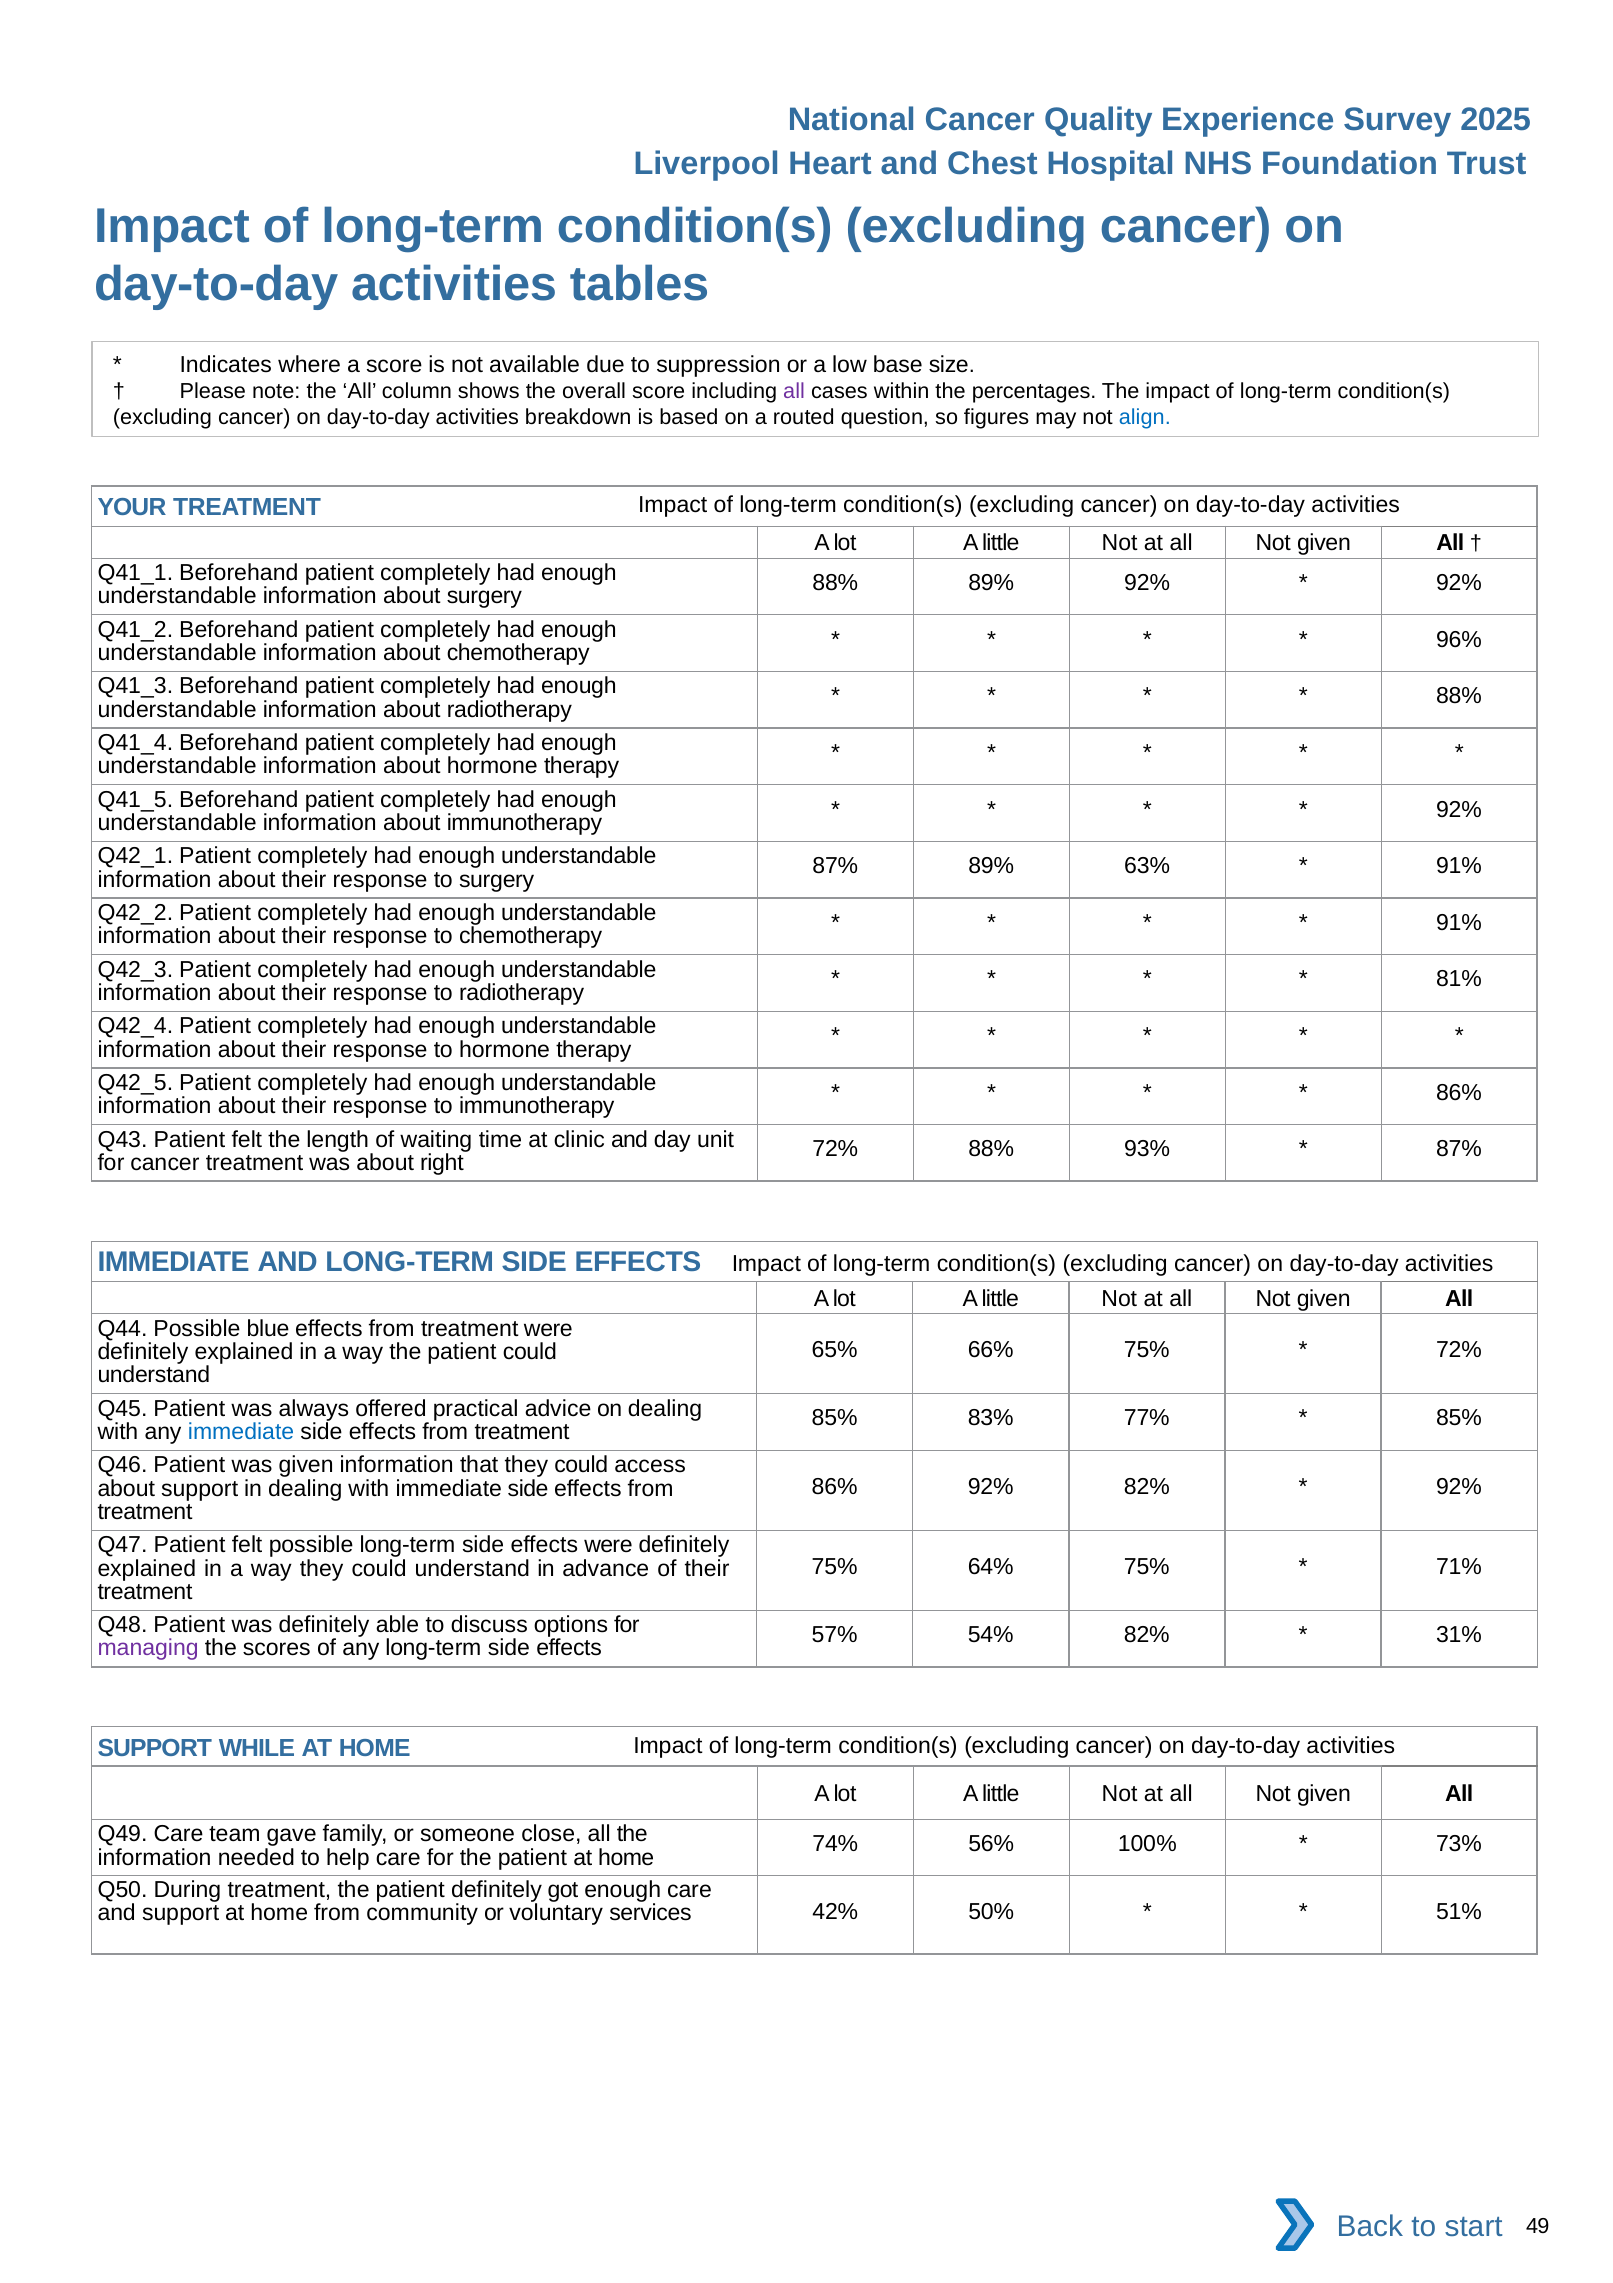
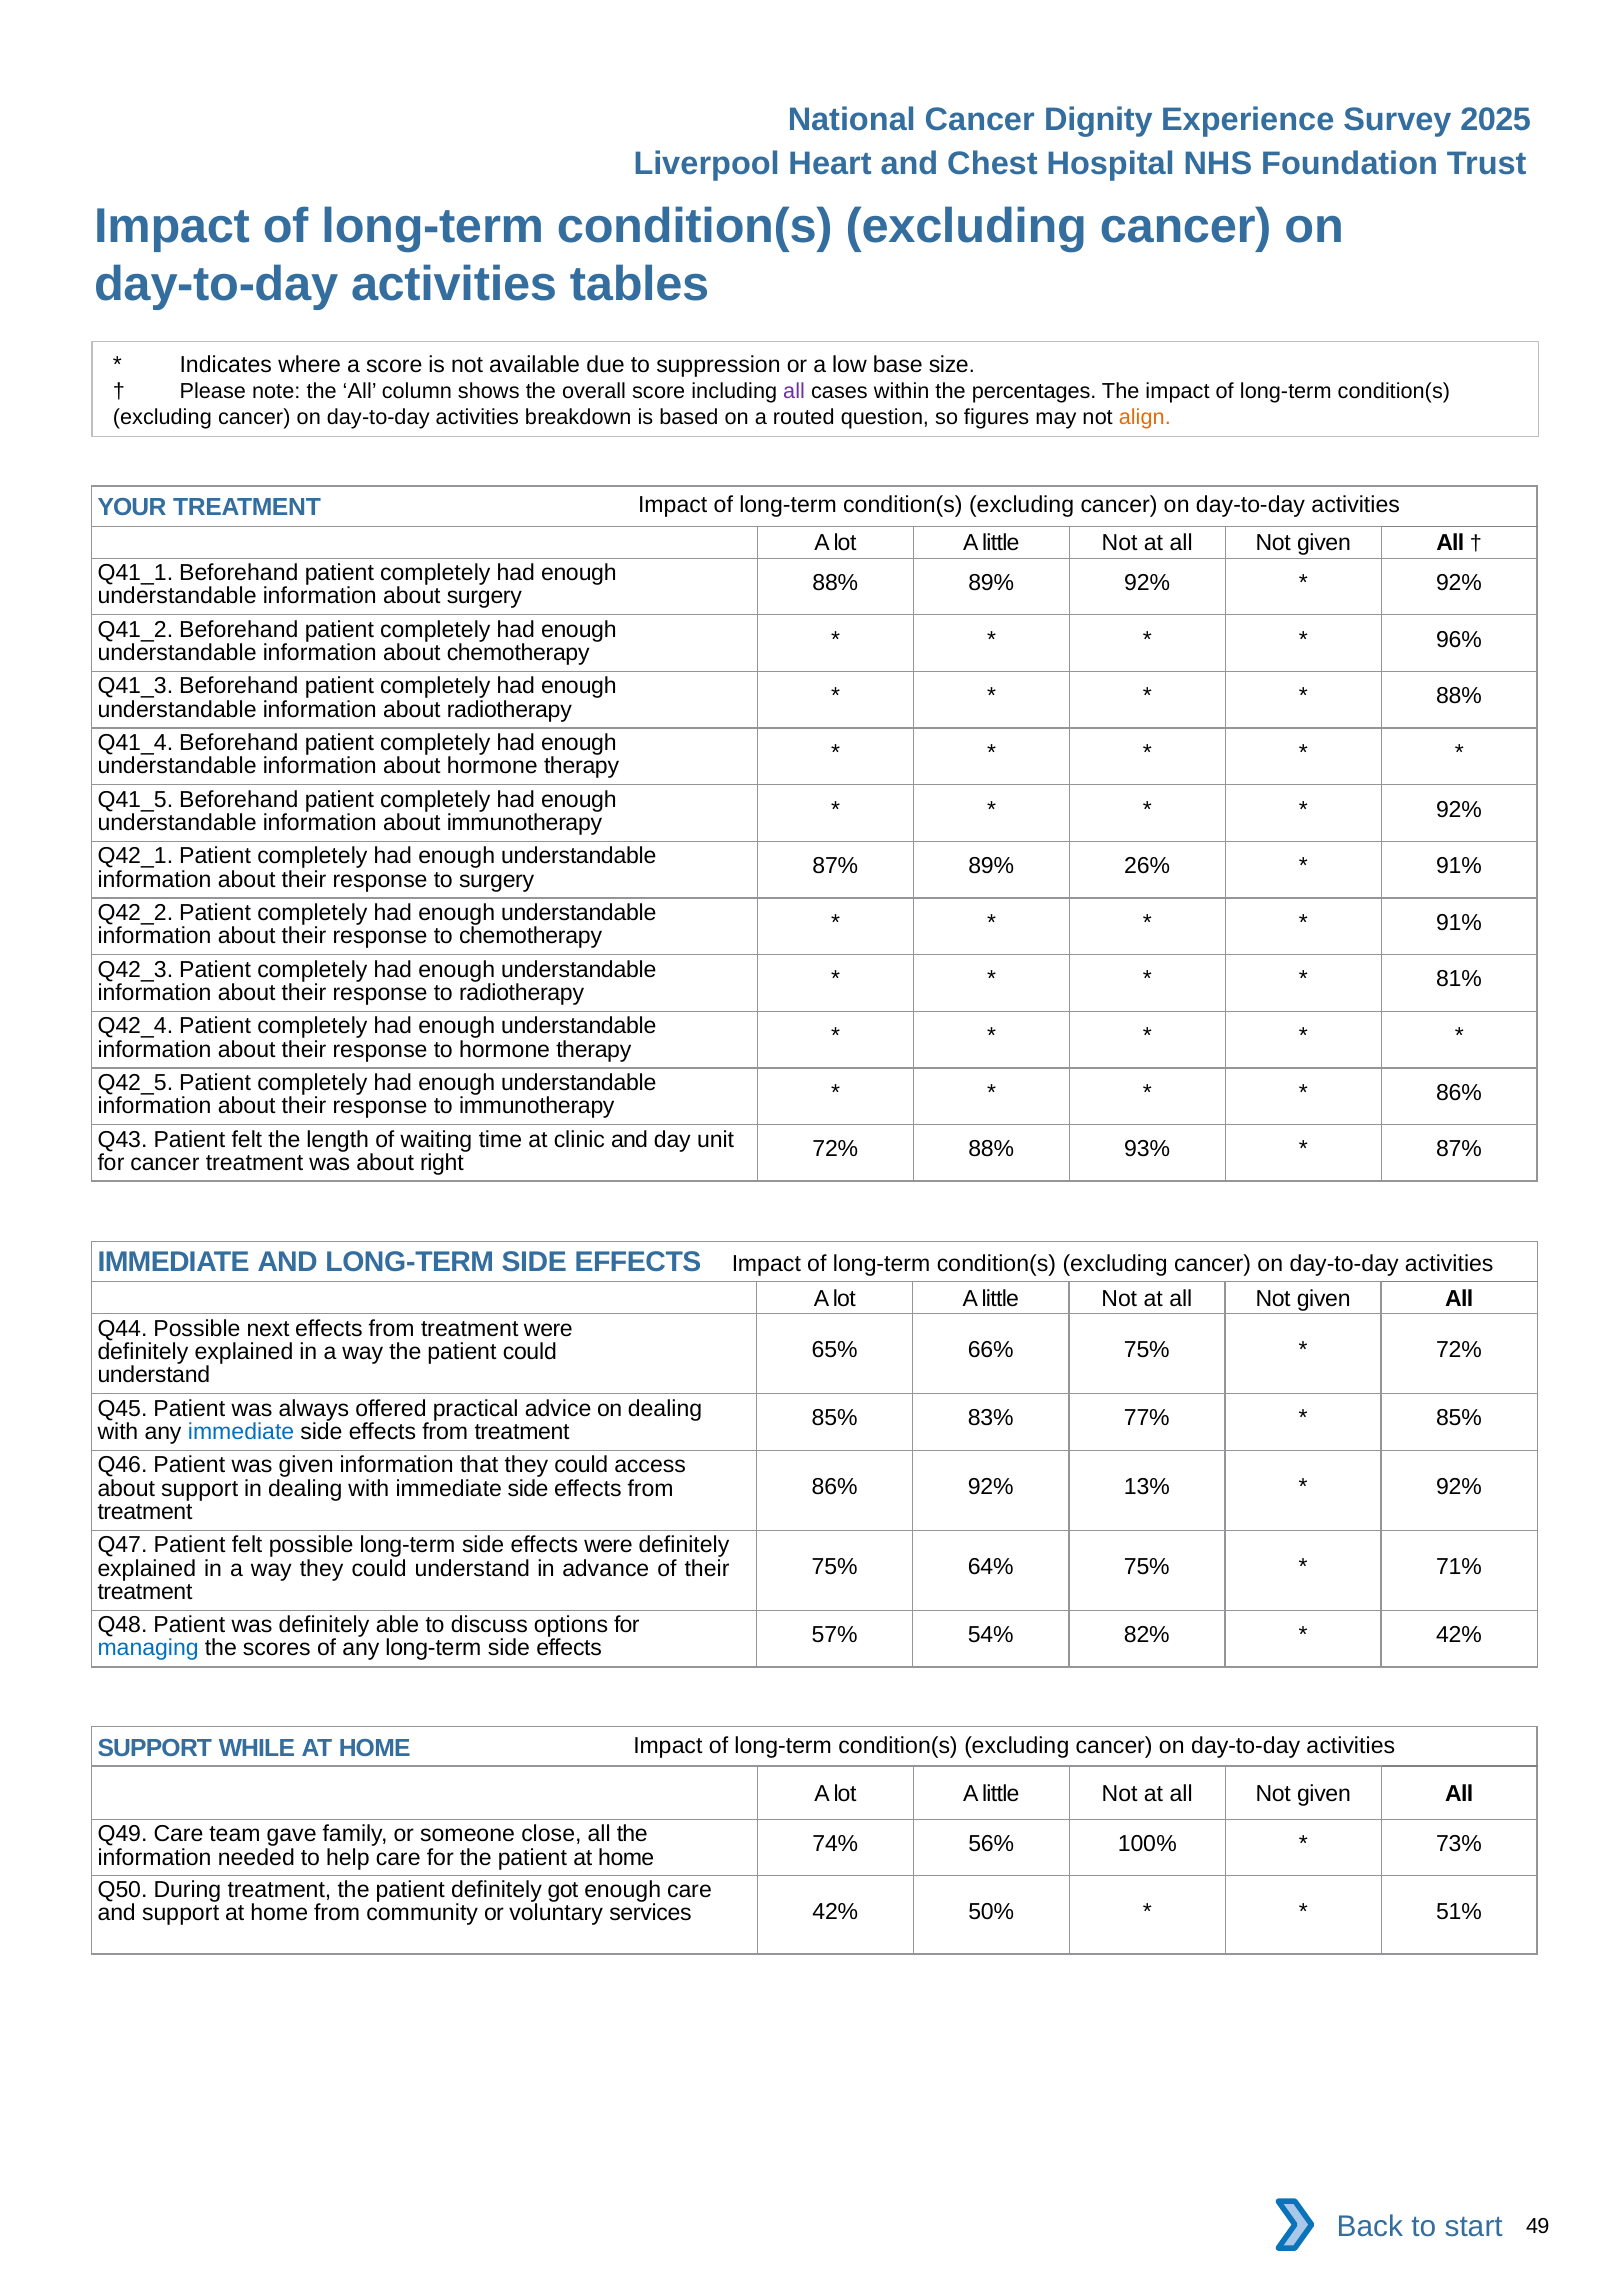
Quality: Quality -> Dignity (1098, 120)
align colour: blue -> orange (1145, 417)
63%: 63% -> 26% (1147, 866)
blue: blue -> next (268, 1328)
92% 82%: 82% -> 13% (1147, 1486)
31%: 31% -> 42% (1459, 1635)
managing colour: purple -> blue (148, 1648)
